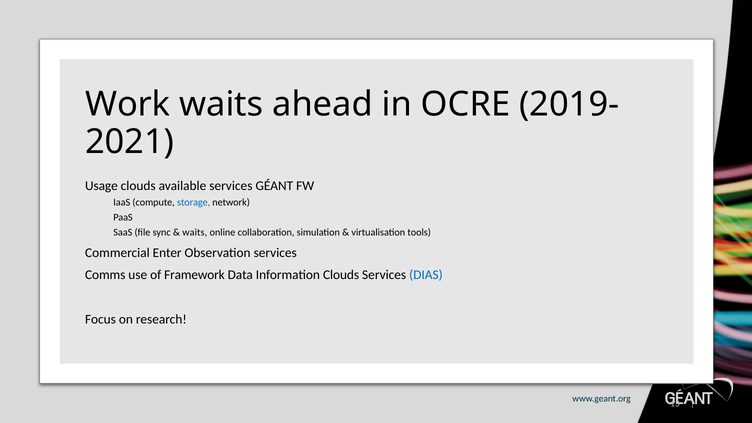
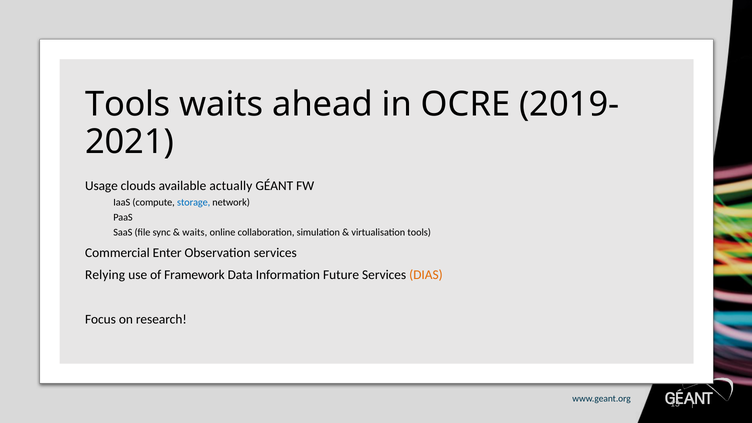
Work: Work -> Tools (128, 105)
available services: services -> actually (231, 186)
Comms: Comms -> Relying (105, 275)
Information Clouds: Clouds -> Future (341, 275)
DIAS colour: blue -> orange (426, 275)
